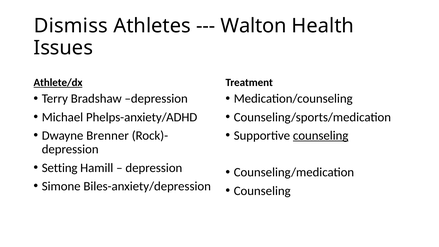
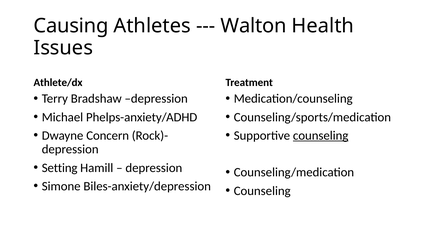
Dismiss: Dismiss -> Causing (71, 26)
Athlete/dx underline: present -> none (58, 83)
Brenner: Brenner -> Concern (108, 136)
